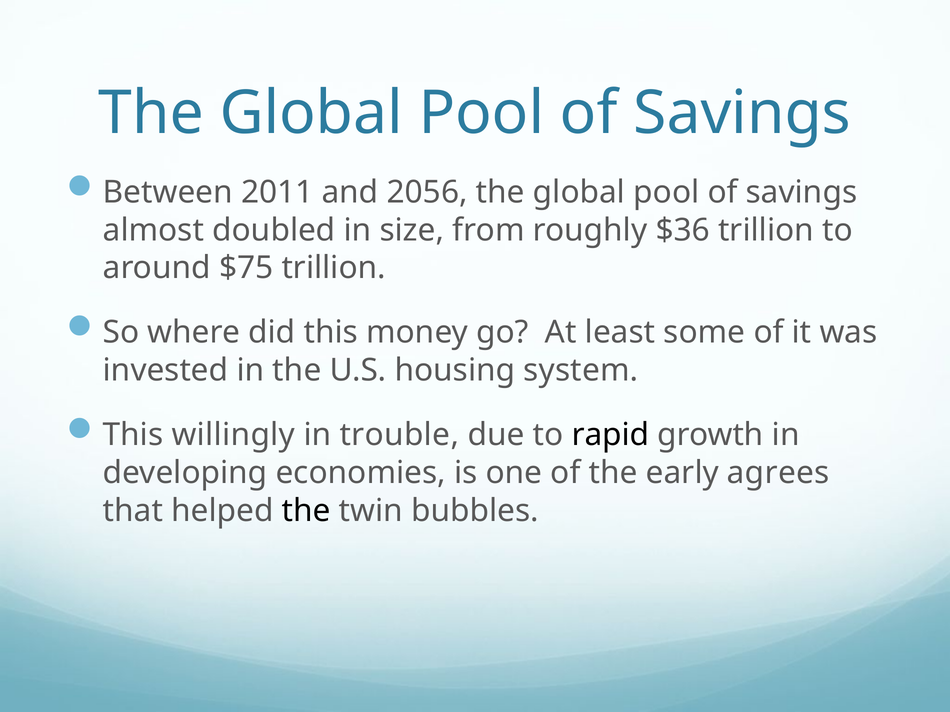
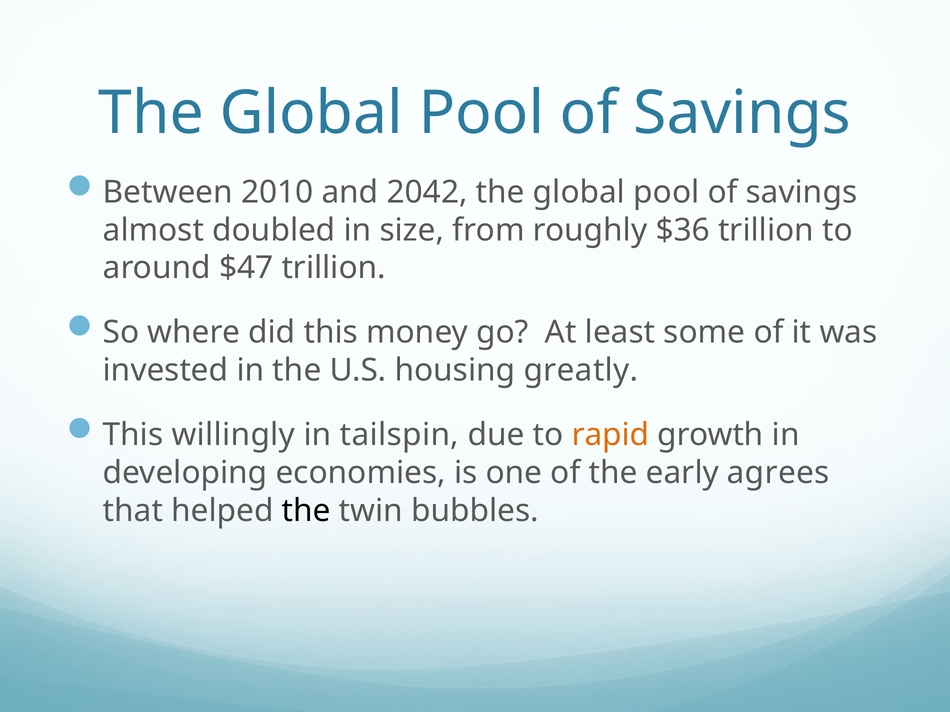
2011: 2011 -> 2010 (277, 192)
2056: 2056 -> 2042 (427, 192)
$75: $75 -> $47 (246, 268)
system: system -> greatly (581, 371)
trouble: trouble -> tailspin (399, 435)
rapid colour: black -> orange (610, 435)
